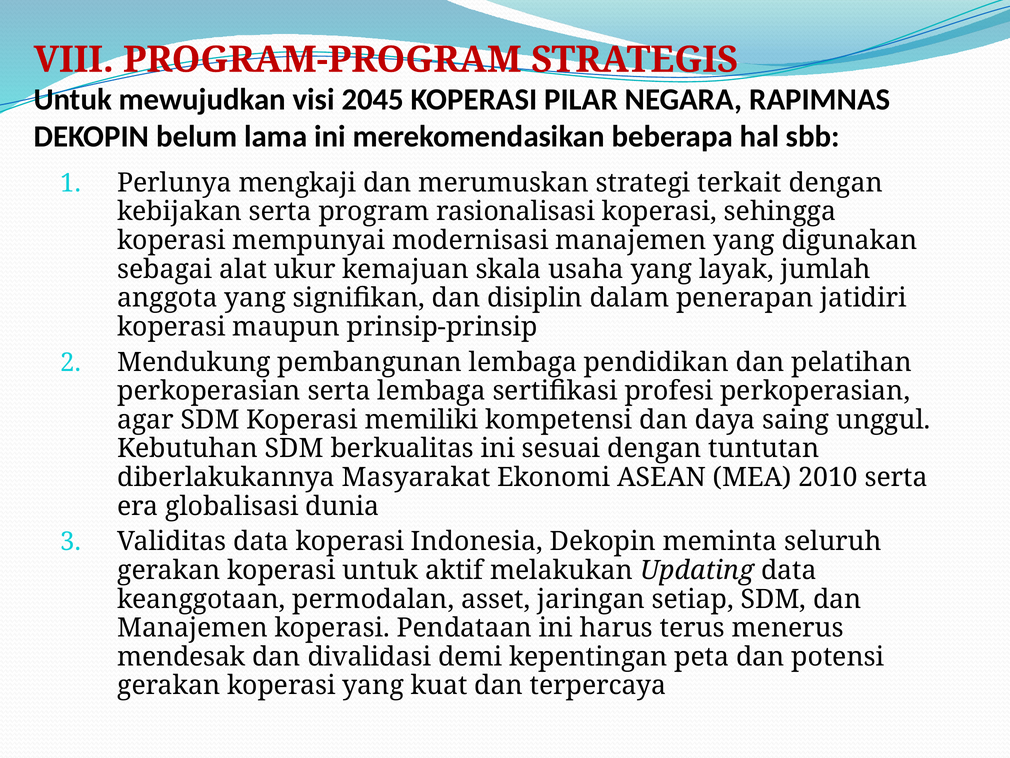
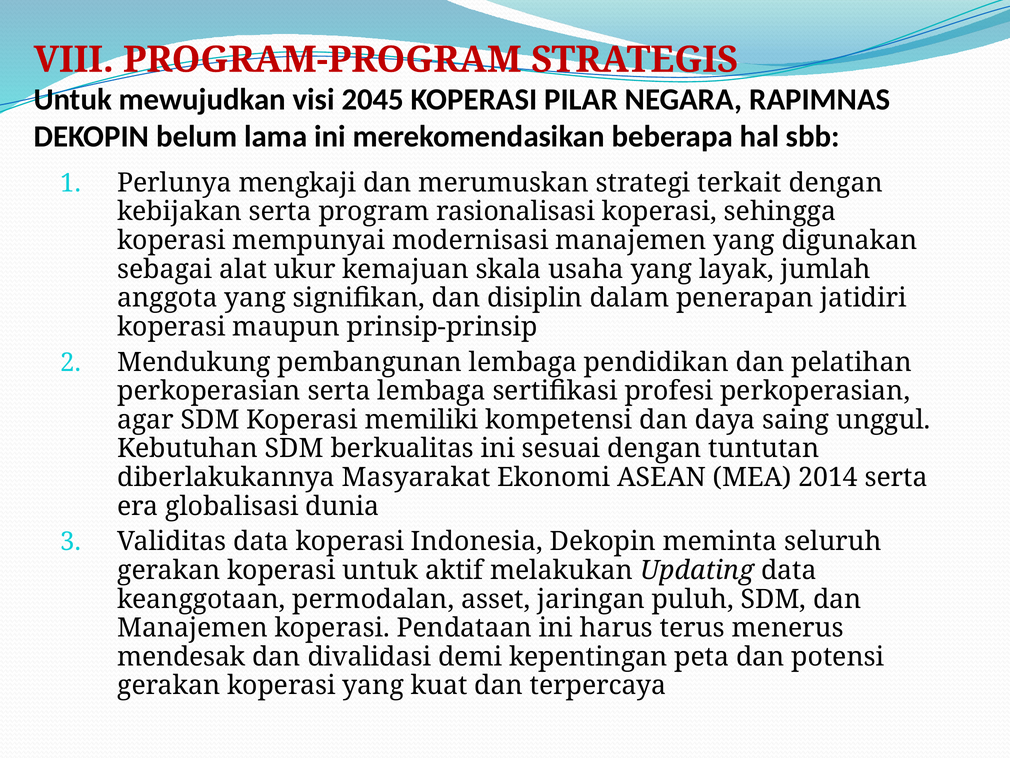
2010: 2010 -> 2014 (828, 477)
setiap: setiap -> puluh (693, 599)
